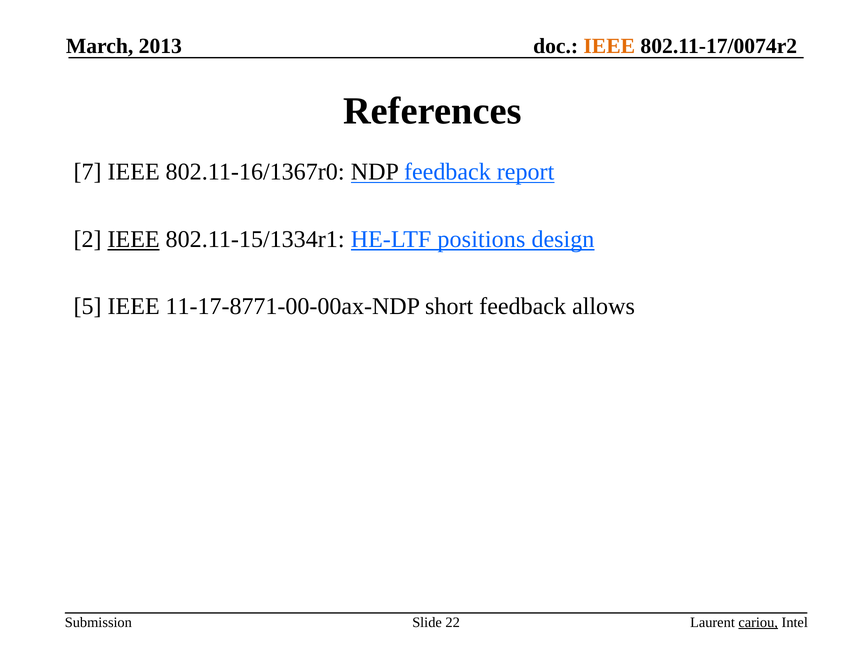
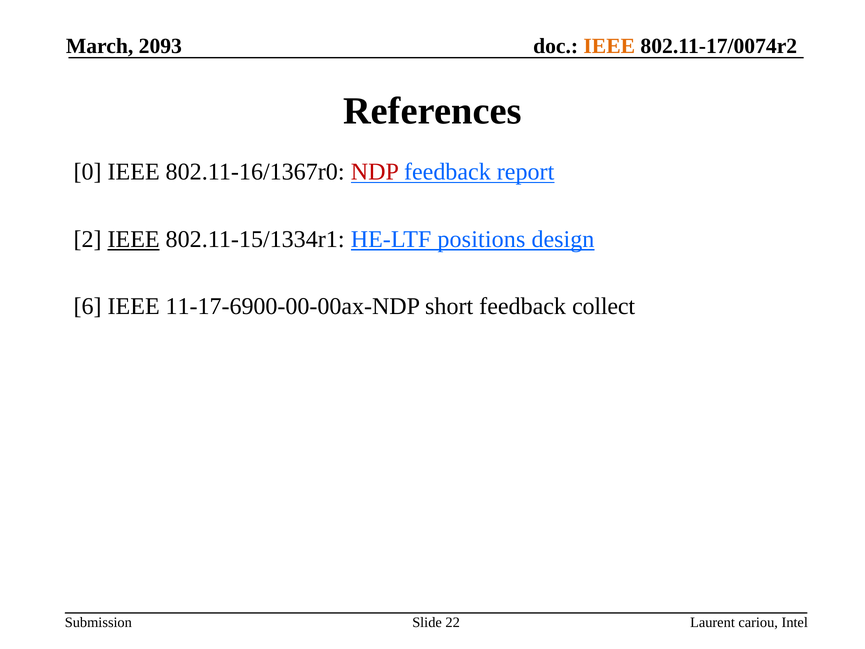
2013: 2013 -> 2093 (160, 46)
7: 7 -> 0 (88, 172)
NDP colour: black -> red (375, 172)
5: 5 -> 6 (88, 306)
11-17-8771-00-00ax-NDP: 11-17-8771-00-00ax-NDP -> 11-17-6900-00-00ax-NDP (293, 306)
allows: allows -> collect (604, 306)
cariou underline: present -> none (758, 622)
